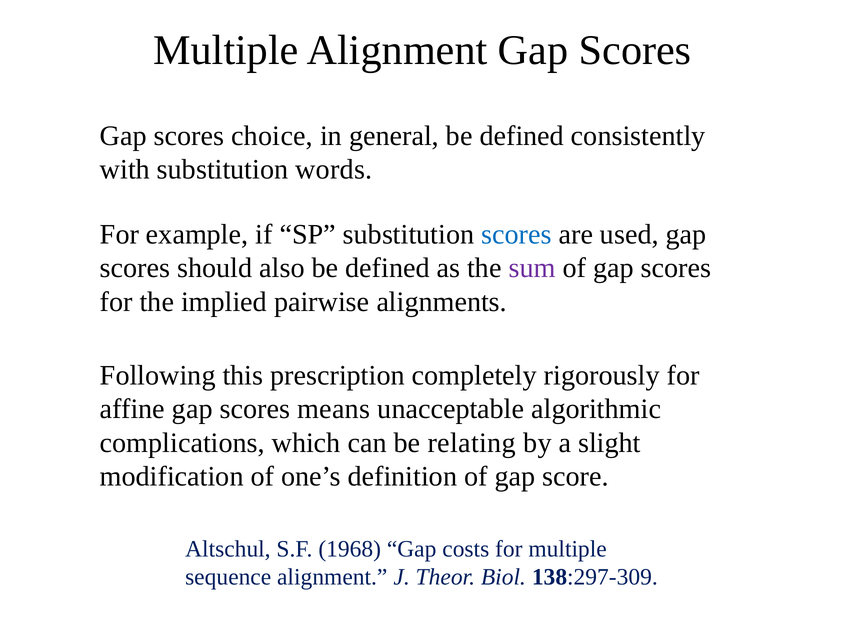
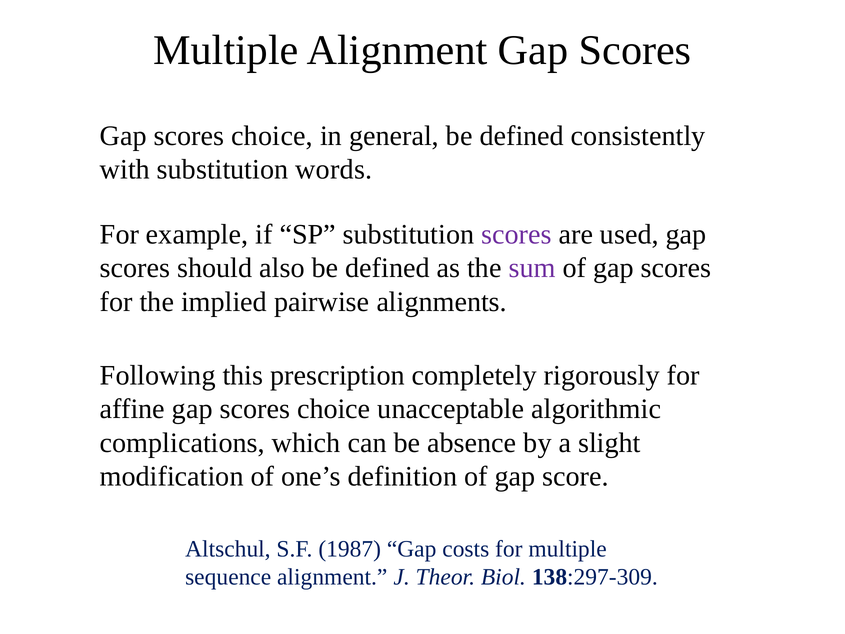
scores colour: blue -> purple (516, 234)
affine gap scores means: means -> choice (334, 409)
relating: relating -> absence (472, 443)
1968: 1968 -> 1987 (350, 549)
